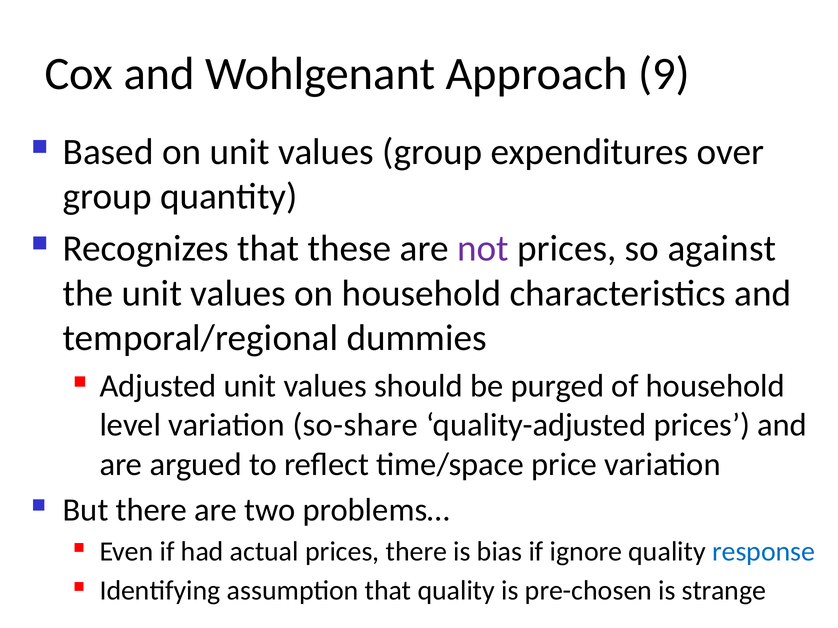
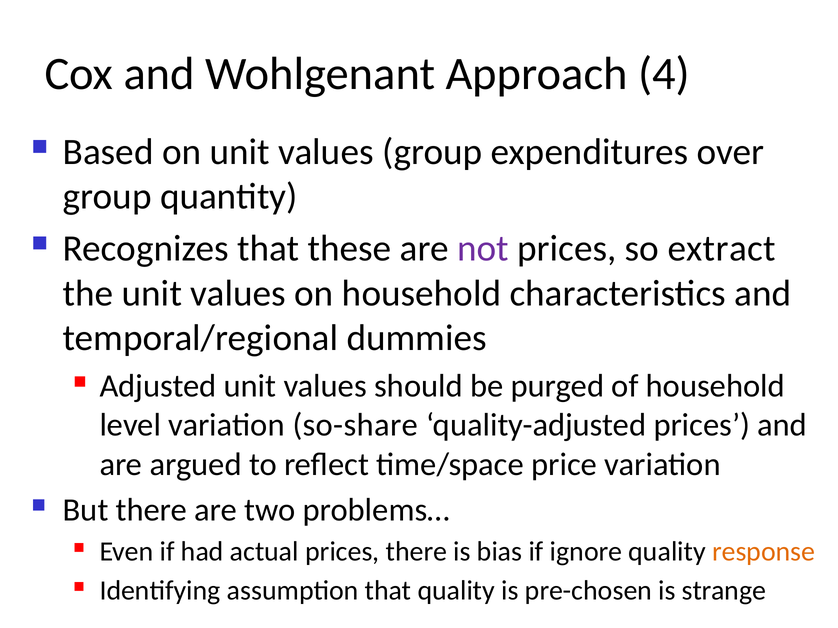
9: 9 -> 4 (664, 74)
against: against -> extract (722, 249)
response colour: blue -> orange (764, 552)
